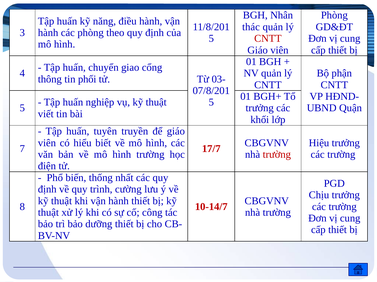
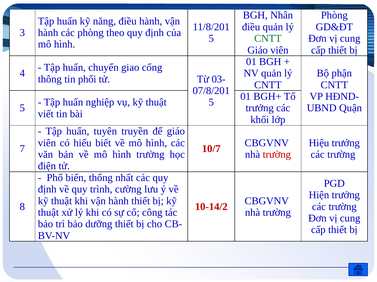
thác: thác -> điều (251, 27)
CNTT colour: red -> green (268, 39)
17/7: 17/7 -> 10/7 (211, 149)
Chịu: Chịu -> Hiện (319, 196)
10-14/7: 10-14/7 -> 10-14/2 (211, 207)
